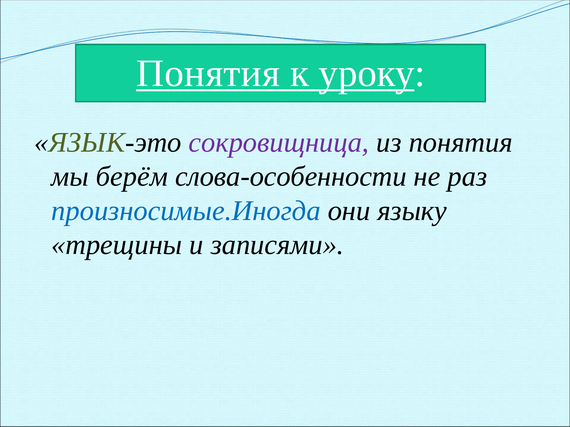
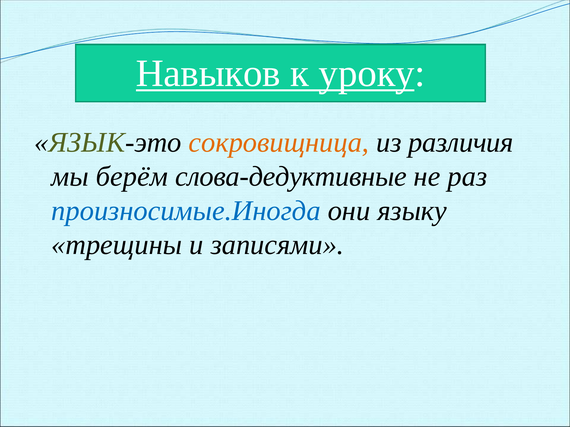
Понятия: Понятия -> Навыков (208, 73)
сокровищница colour: purple -> orange (279, 143)
из понятия: понятия -> различия (461, 143)
слова-особенности: слова-особенности -> слова-дедуктивные (291, 177)
